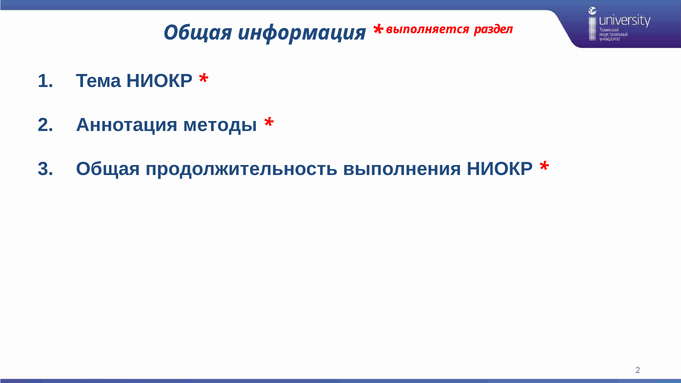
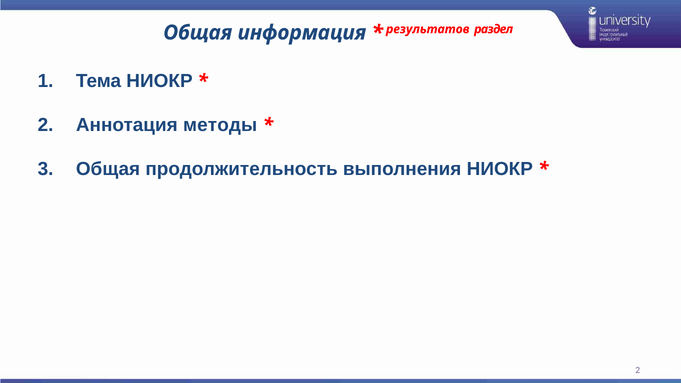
выполняется: выполняется -> результатов (428, 29)
